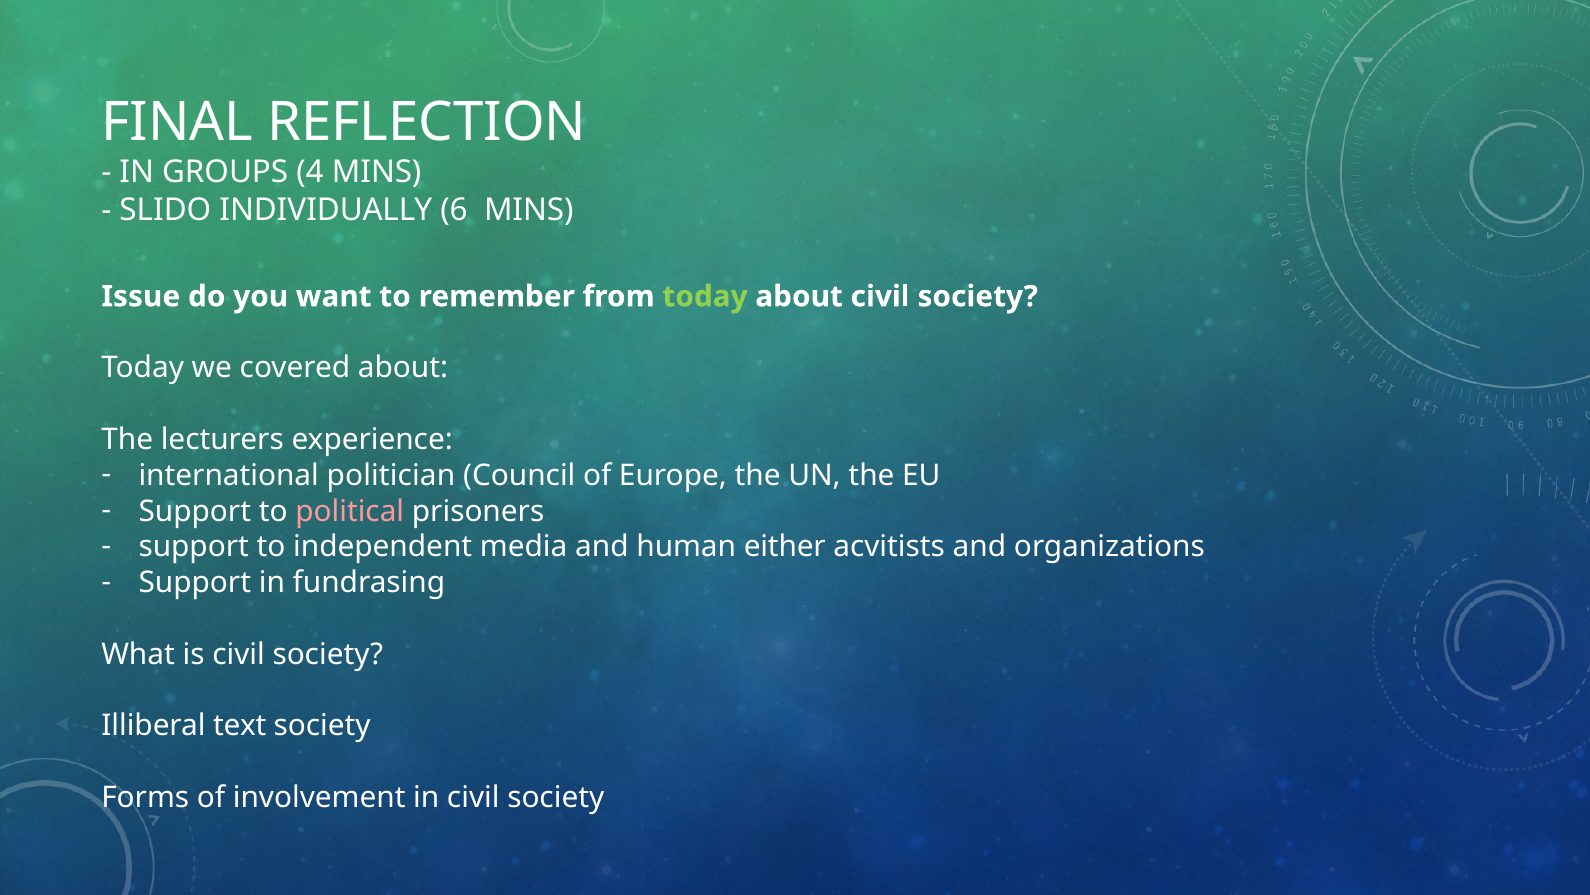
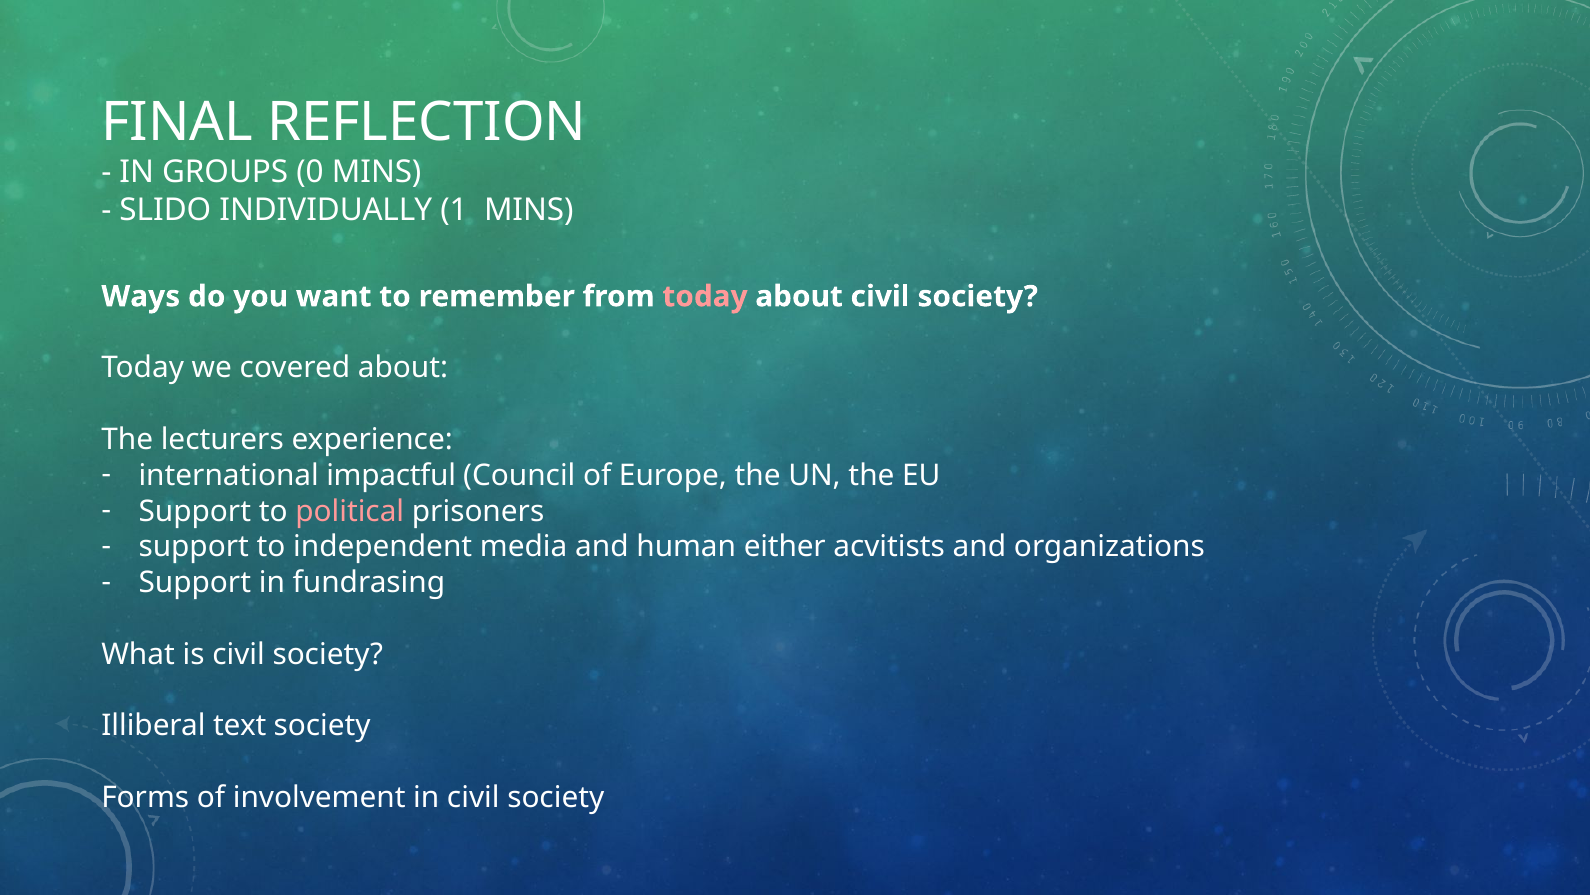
4: 4 -> 0 (310, 172)
6: 6 -> 1 (454, 210)
Issue: Issue -> Ways (141, 296)
today colour: light green -> pink (705, 296)
politician: politician -> impactful (391, 475)
